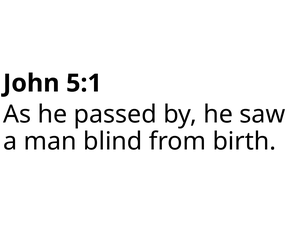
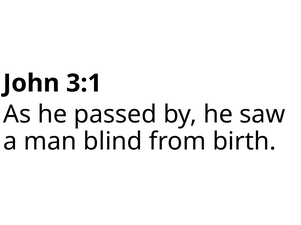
5:1: 5:1 -> 3:1 (84, 84)
